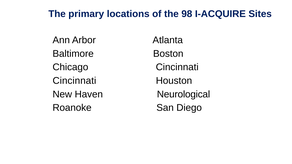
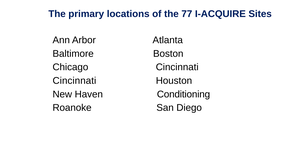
98: 98 -> 77 (187, 14)
Neurological: Neurological -> Conditioning (183, 94)
